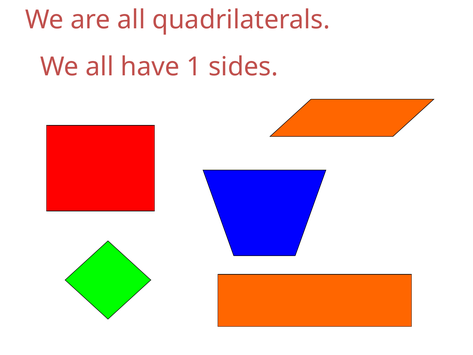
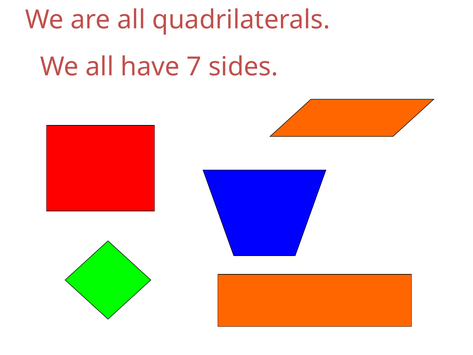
1: 1 -> 7 (194, 67)
